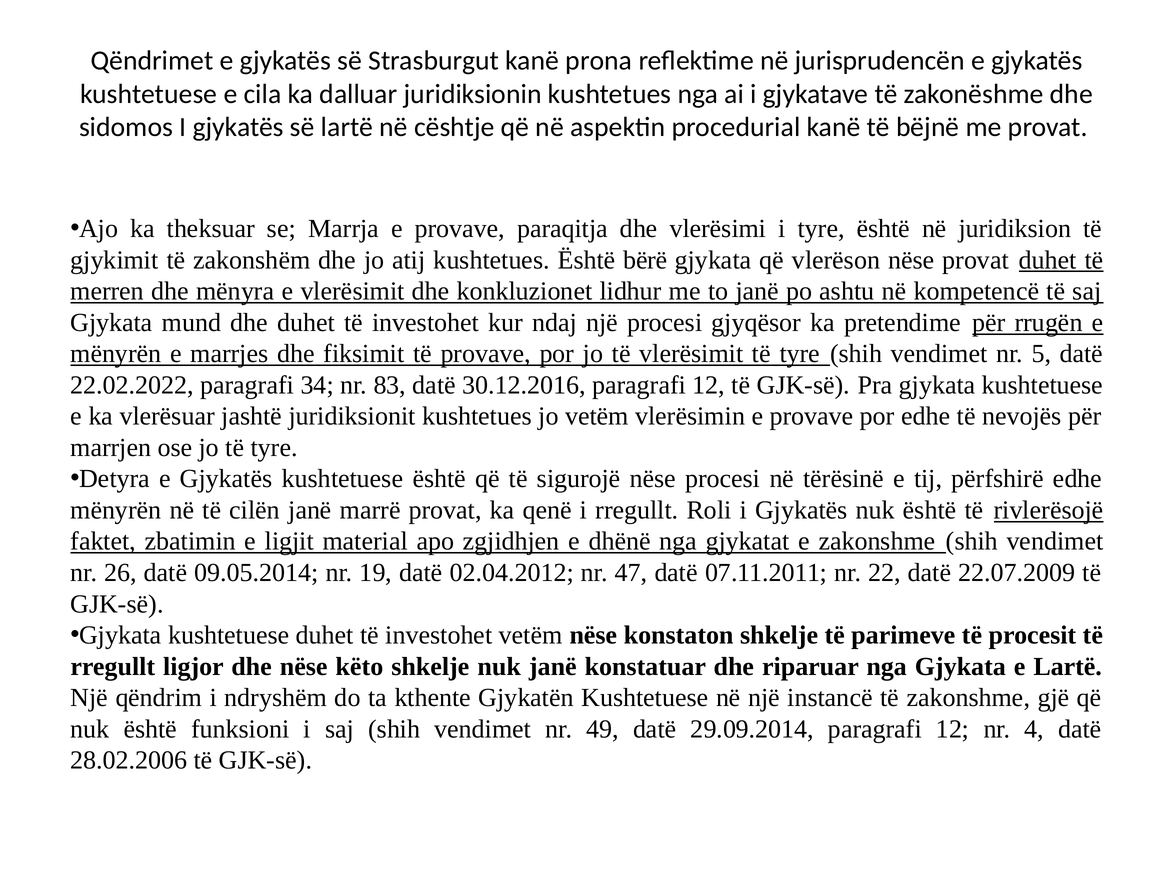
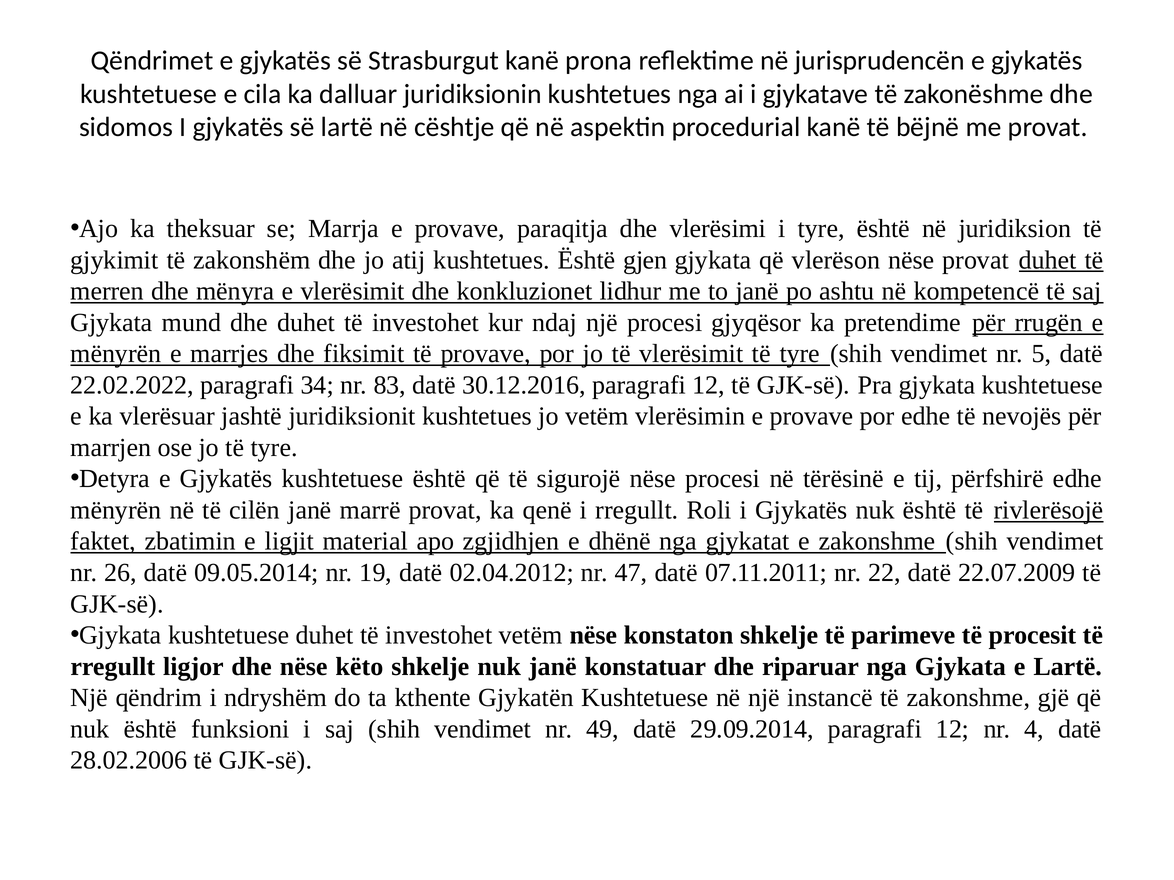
bërë: bërë -> gjen (645, 260)
